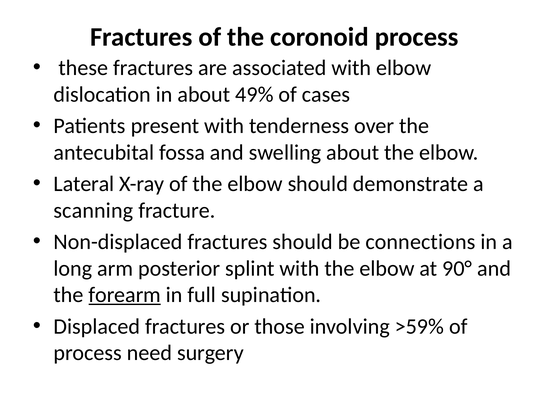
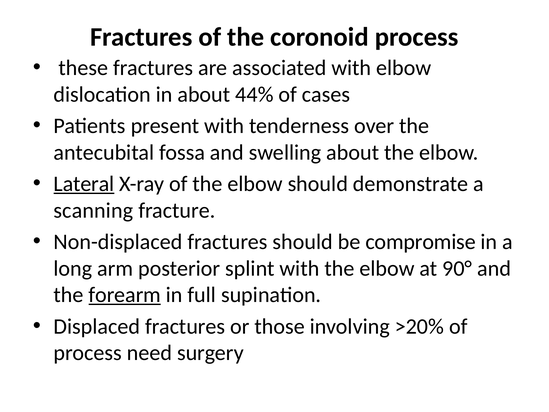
49%: 49% -> 44% (254, 94)
Lateral underline: none -> present (84, 184)
connections: connections -> compromise (421, 242)
>59%: >59% -> >20% (419, 326)
